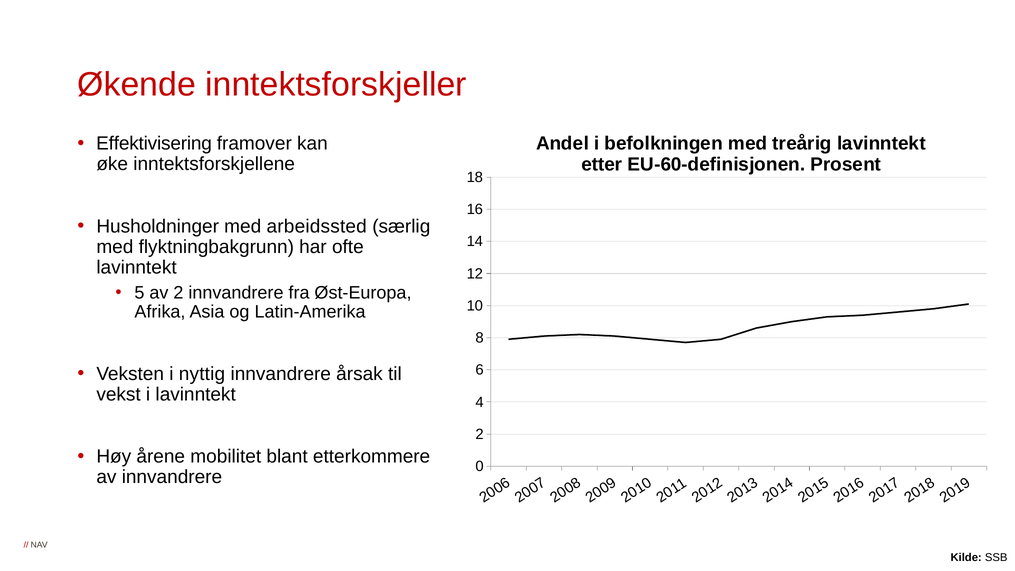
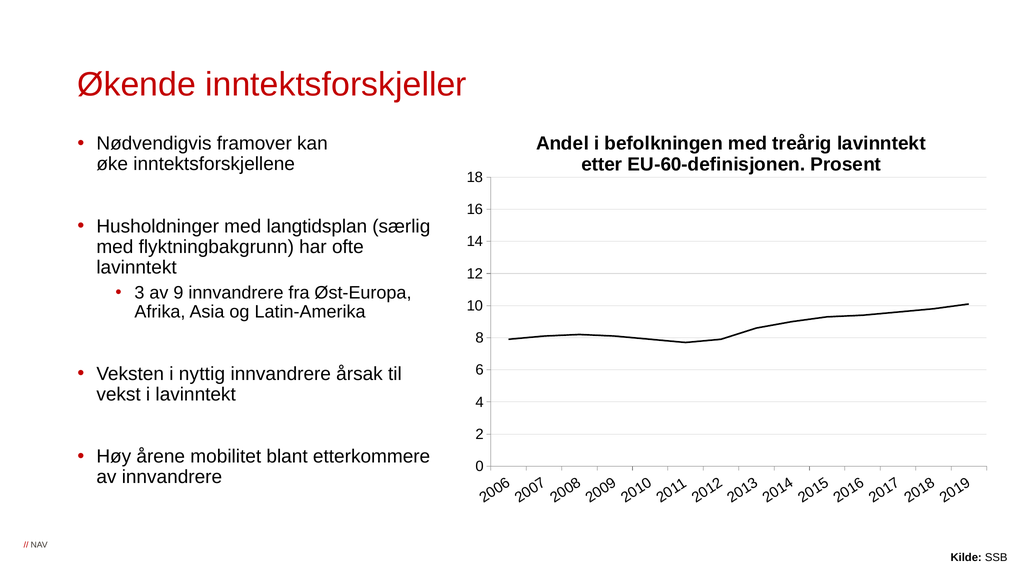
Effektivisering: Effektivisering -> Nødvendigvis (154, 143)
arbeidssted: arbeidssted -> langtidsplan (317, 226)
5: 5 -> 3 (139, 293)
av 2: 2 -> 9 (178, 293)
